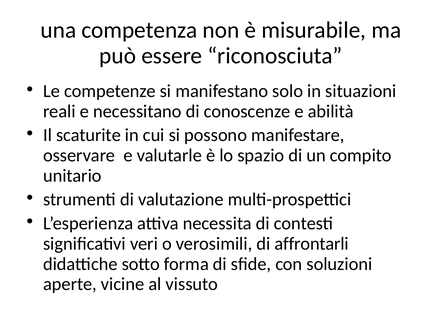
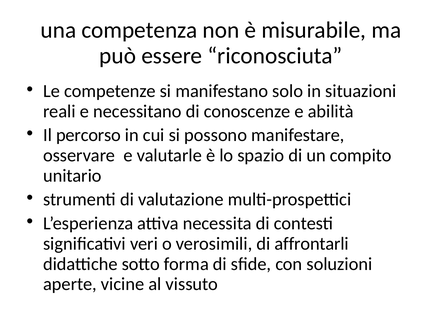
scaturite: scaturite -> percorso (88, 135)
